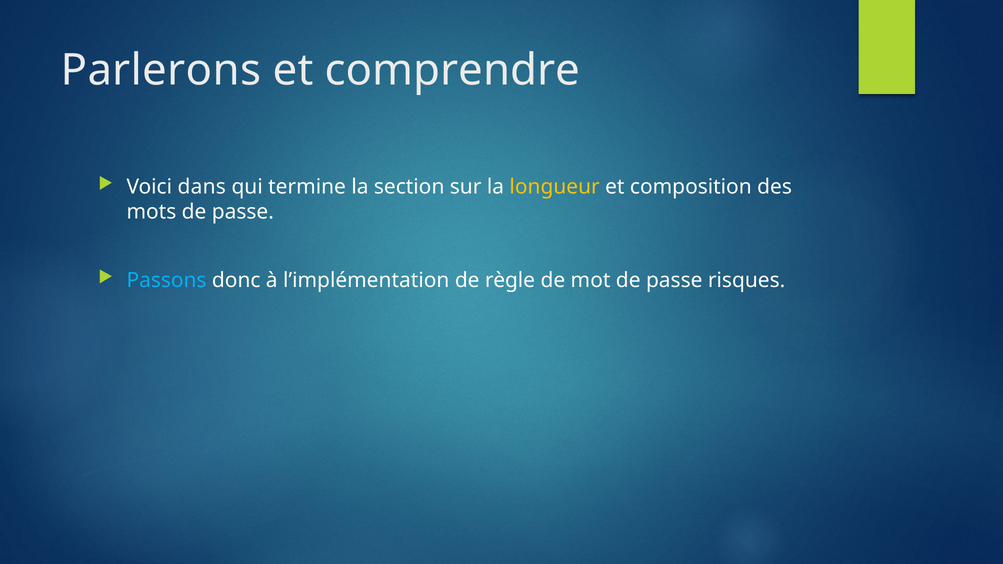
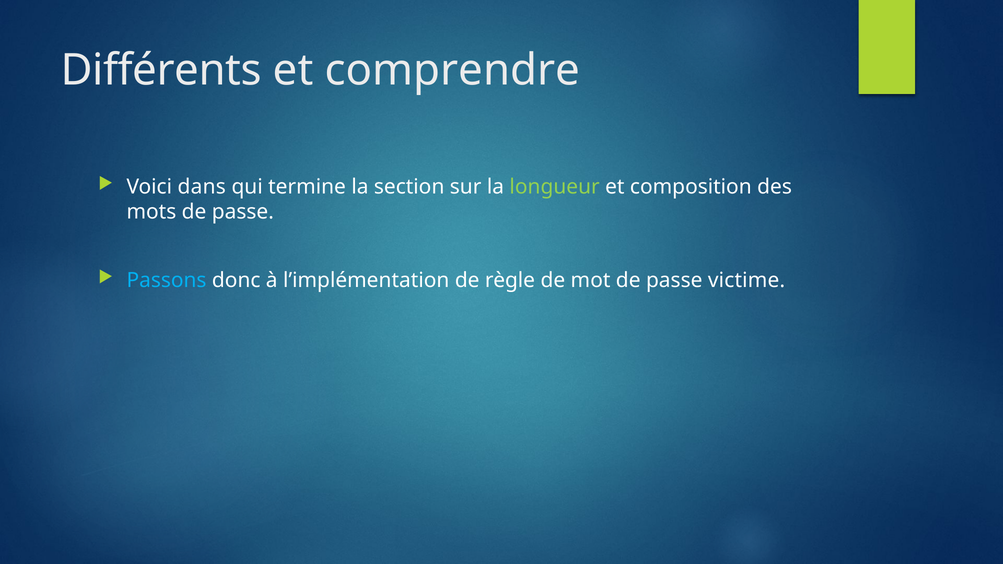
Parlerons: Parlerons -> Différents (161, 70)
longueur colour: yellow -> light green (555, 187)
risques: risques -> victime (747, 280)
